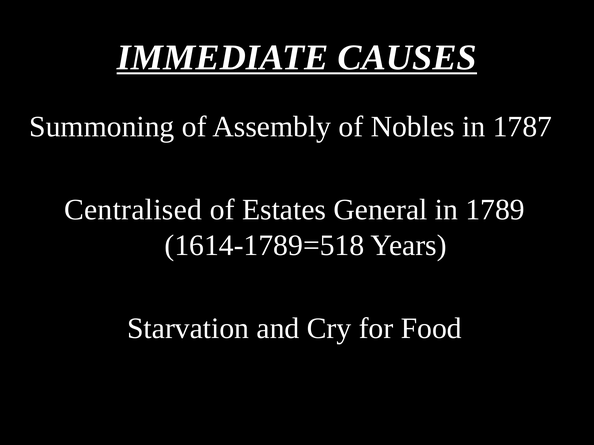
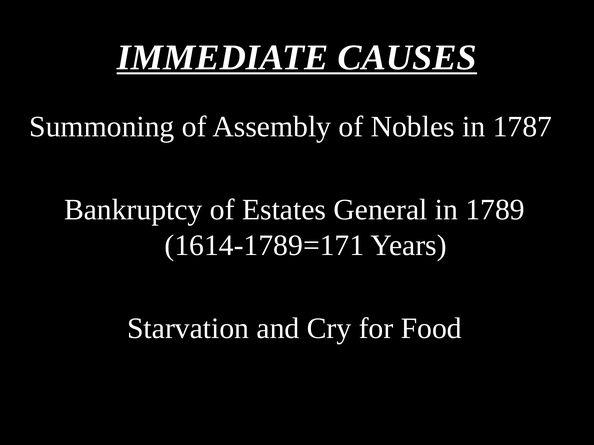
Centralised: Centralised -> Bankruptcy (133, 210)
1614-1789=518: 1614-1789=518 -> 1614-1789=171 (264, 246)
